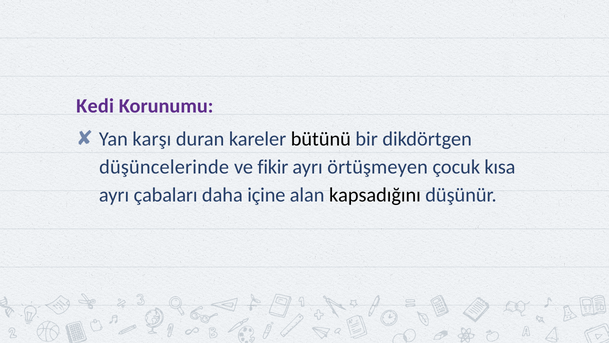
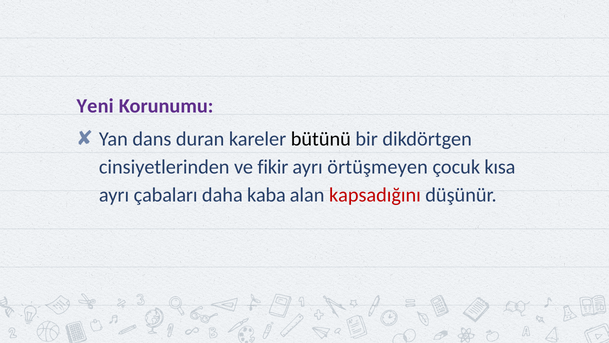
Kedi: Kedi -> Yeni (95, 106)
karşı: karşı -> dans (152, 139)
düşüncelerinde: düşüncelerinde -> cinsiyetlerinden (164, 167)
içine: içine -> kaba (266, 195)
kapsadığını colour: black -> red (375, 195)
